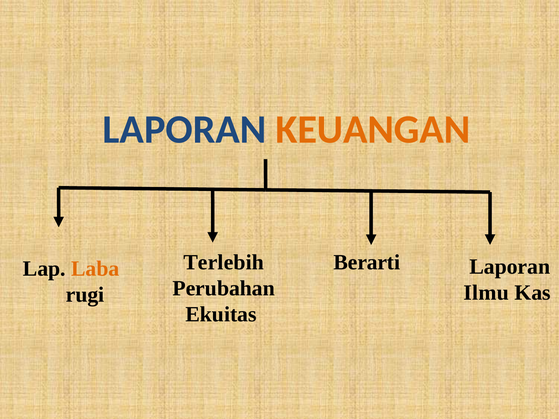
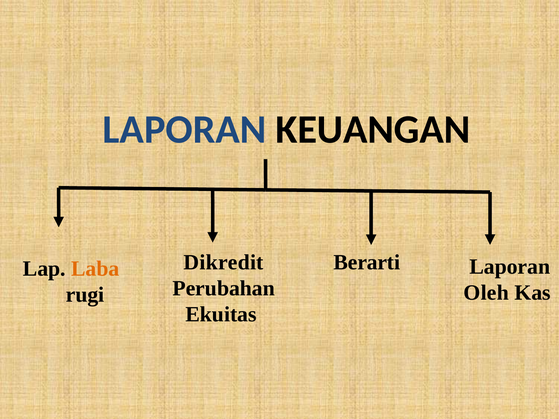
KEUANGAN colour: orange -> black (373, 129)
Terlebih: Terlebih -> Dikredit (224, 262)
Ilmu: Ilmu -> Oleh (486, 293)
